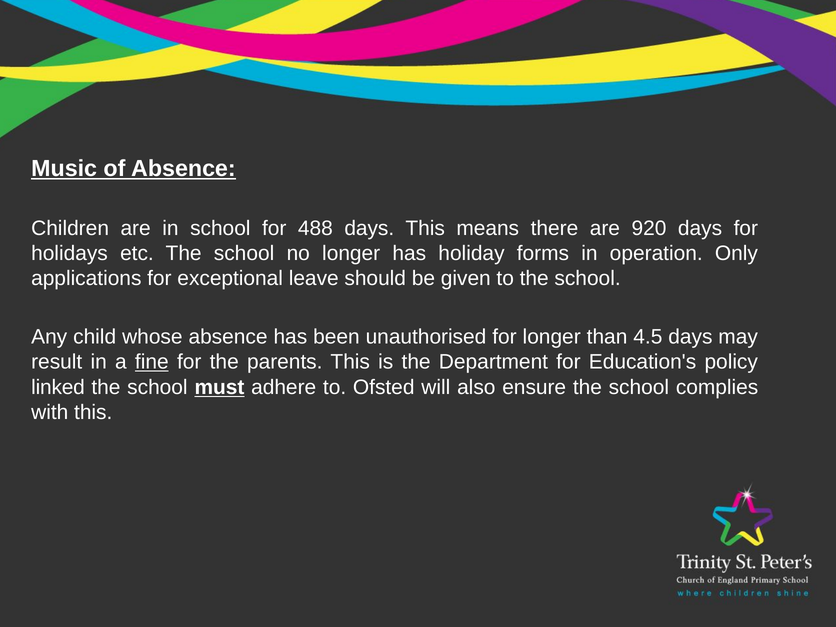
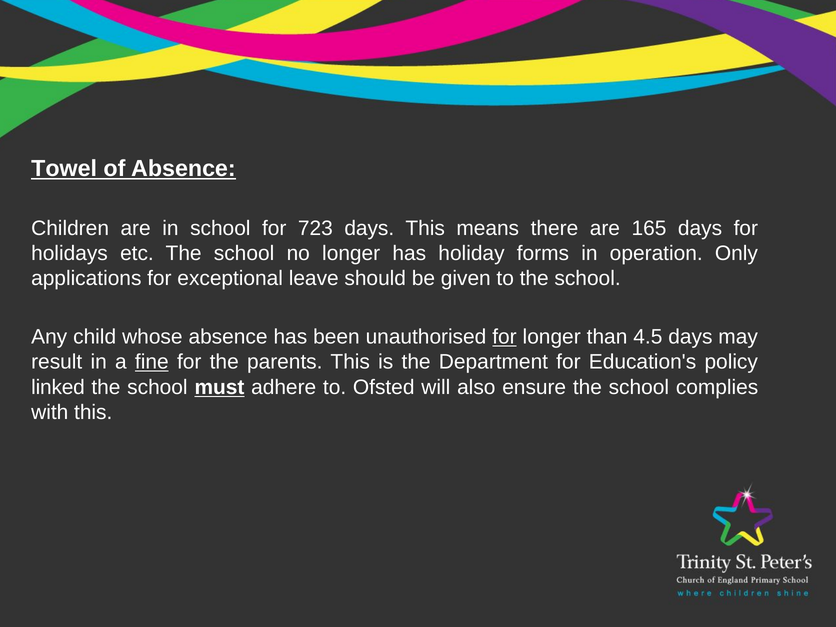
Music: Music -> Towel (64, 169)
488: 488 -> 723 (315, 228)
920: 920 -> 165 (649, 228)
for underline: none -> present (505, 337)
